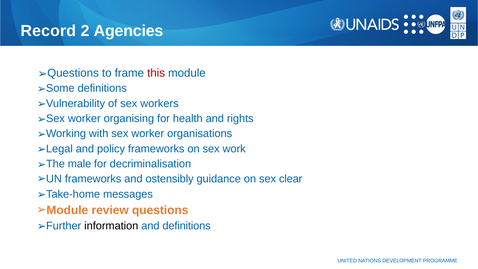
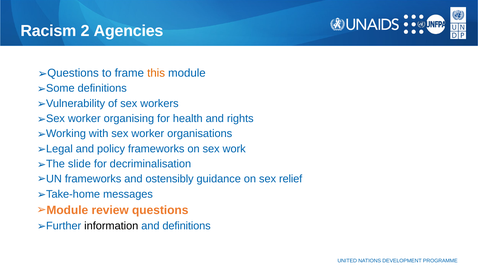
Record: Record -> Racism (48, 31)
this colour: red -> orange (156, 73)
male: male -> slide (79, 164)
clear: clear -> relief (291, 179)
